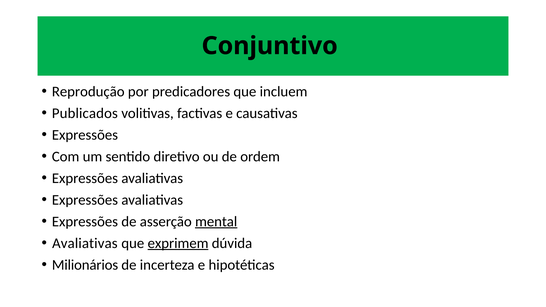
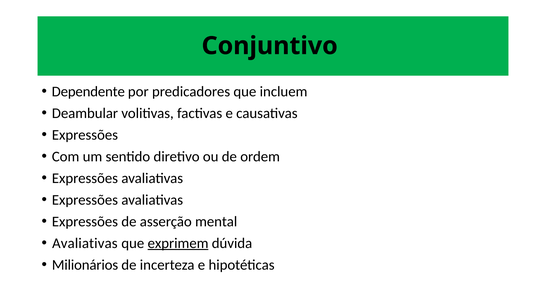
Reprodução: Reprodução -> Dependente (88, 92)
Publicados: Publicados -> Deambular (85, 113)
mental underline: present -> none (216, 222)
